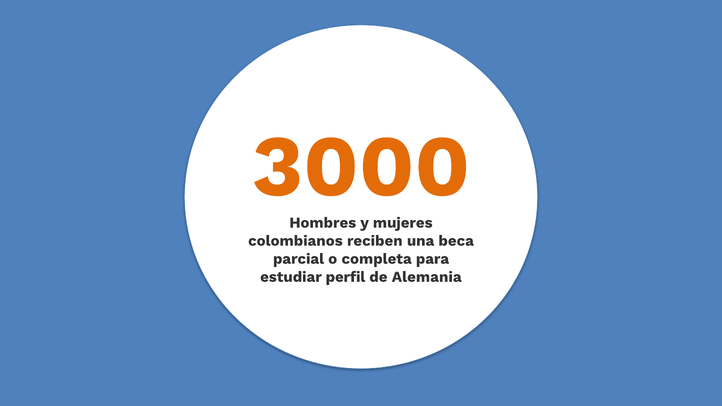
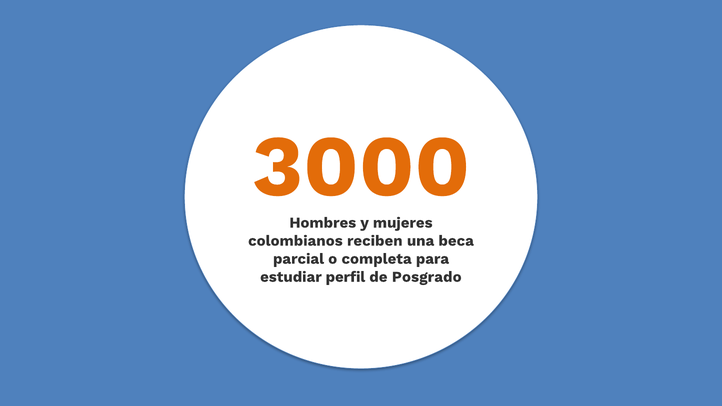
Alemania: Alemania -> Posgrado (427, 277)
